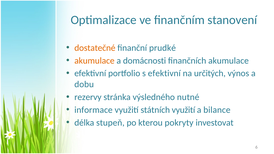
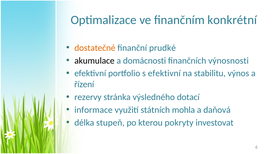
stanovení: stanovení -> konkrétní (232, 20)
akumulace colour: orange -> black (94, 61)
finančních akumulace: akumulace -> výnosnosti (228, 61)
určitých: určitých -> stabilitu (210, 73)
dobu: dobu -> řízení (84, 84)
nutné: nutné -> dotací (188, 97)
státních využití: využití -> mohla (183, 110)
bilance: bilance -> daňová (217, 110)
